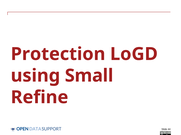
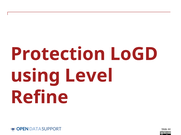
Small: Small -> Level (89, 76)
